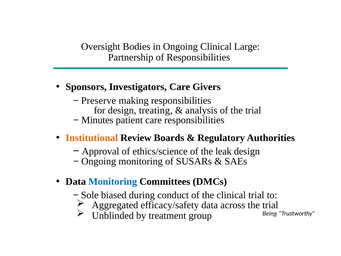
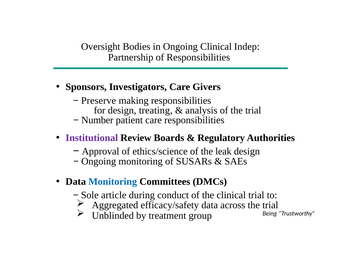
Large: Large -> Indep (247, 47)
Minutes: Minutes -> Number (97, 120)
Institutional colour: orange -> purple (92, 138)
biased: biased -> article (114, 195)
